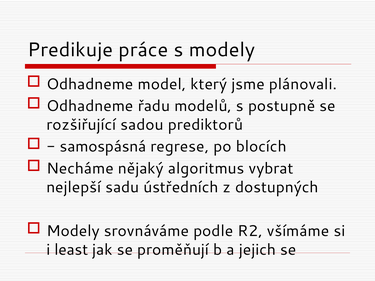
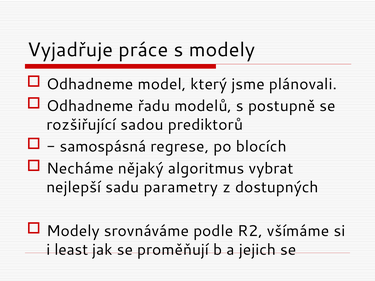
Predikuje: Predikuje -> Vyjadřuje (70, 50)
ústředních: ústředních -> parametry (181, 187)
